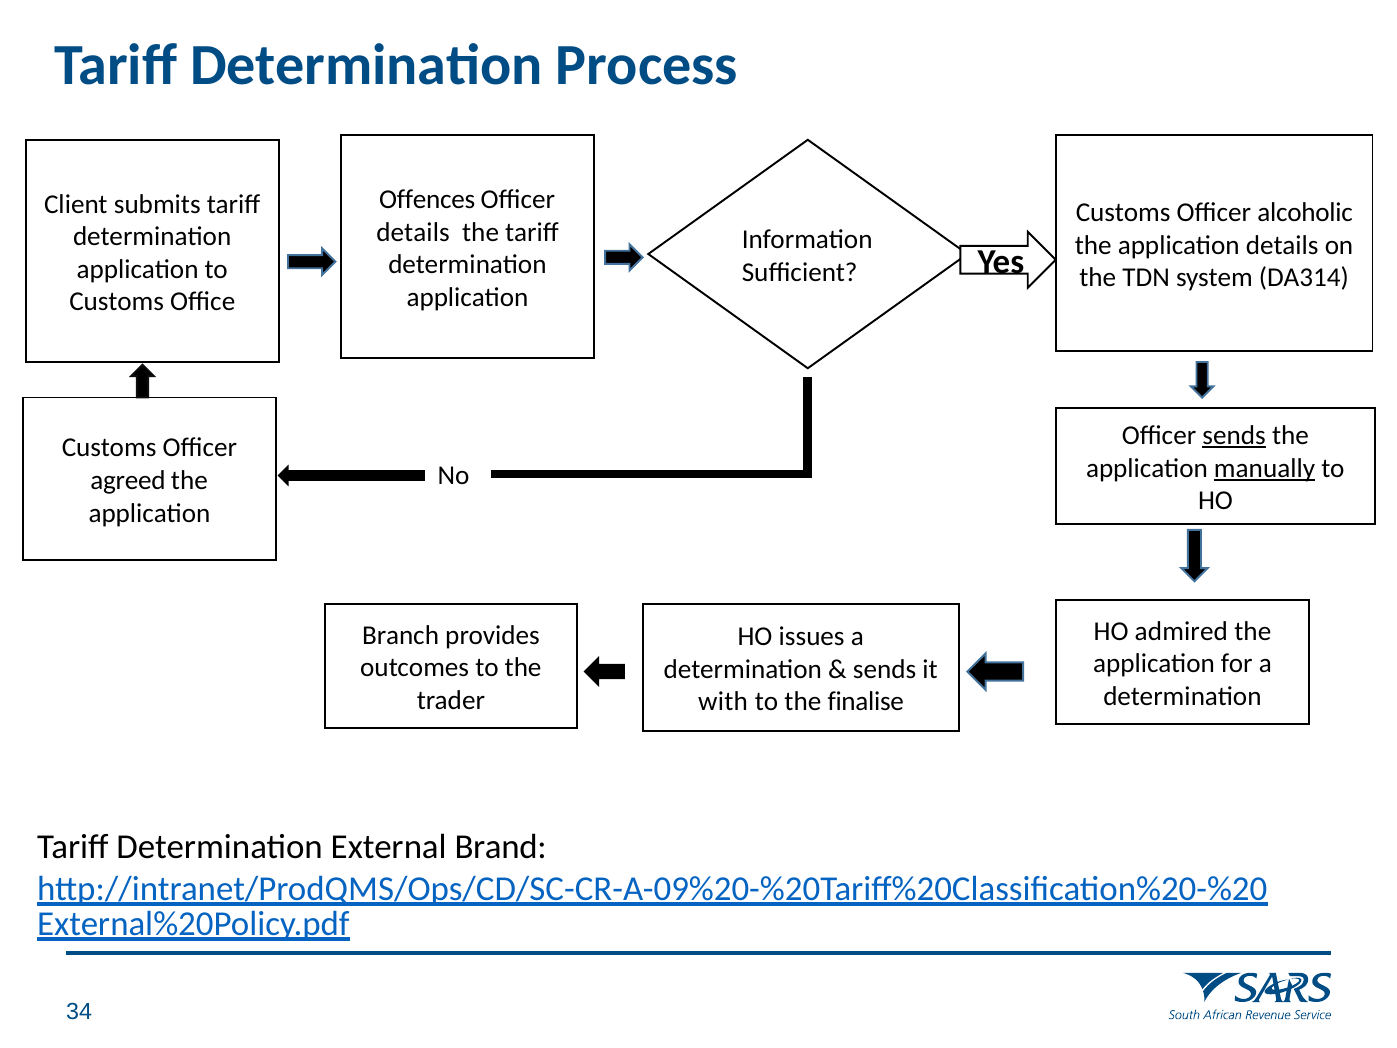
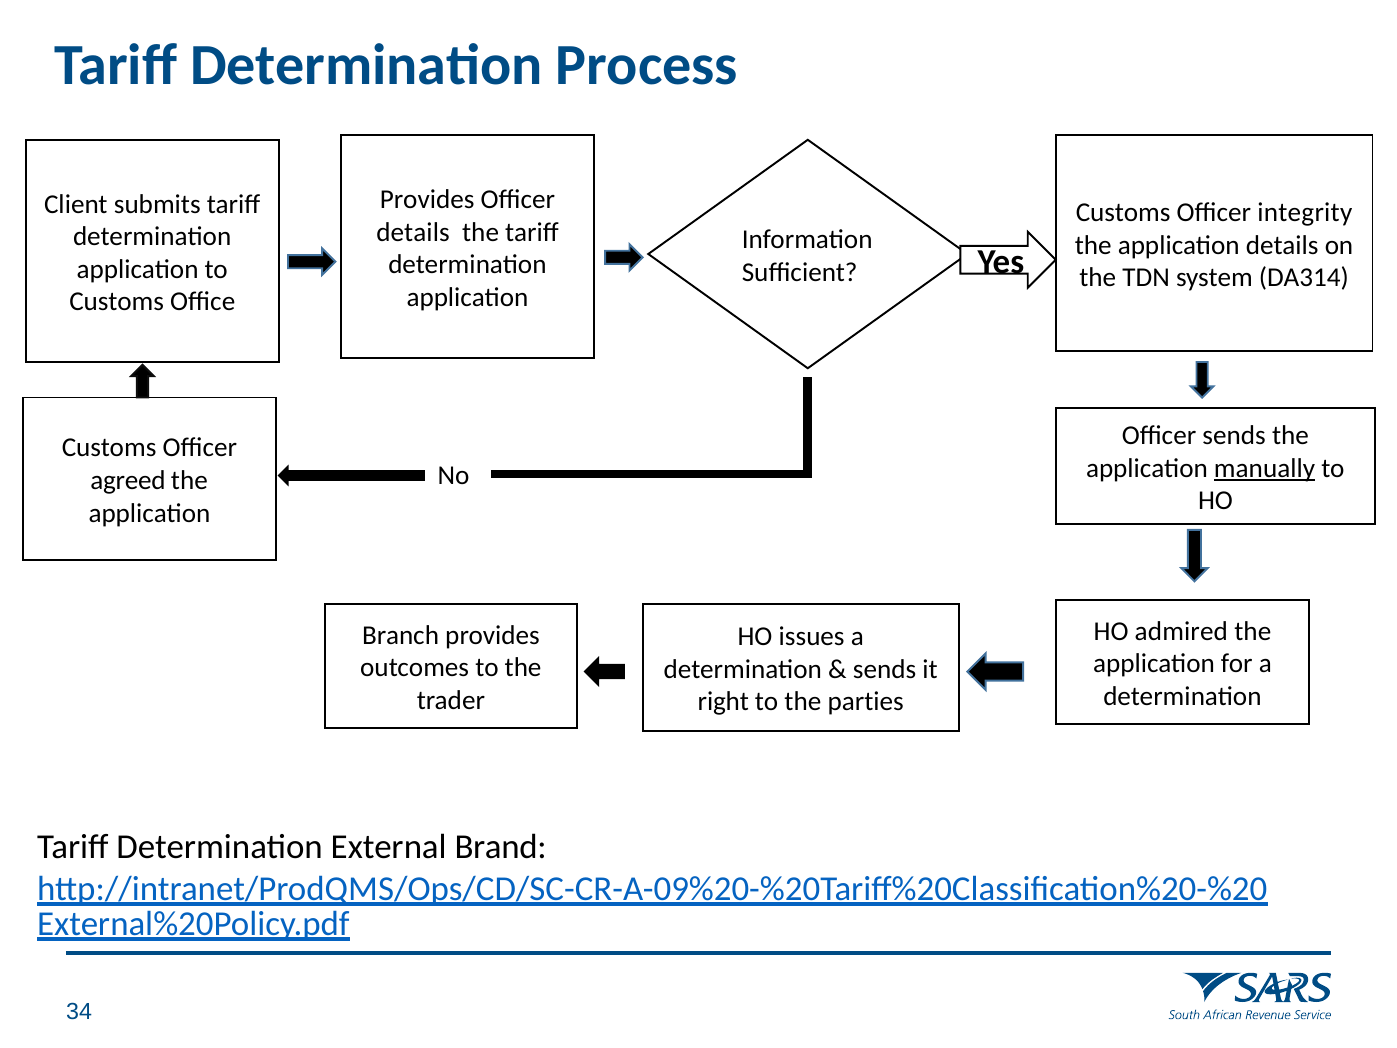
Offences: Offences -> Provides (427, 200)
alcoholic: alcoholic -> integrity (1305, 212)
sends underline: present -> none (1234, 435)
with: with -> right (723, 702)
finalise: finalise -> parties (866, 702)
